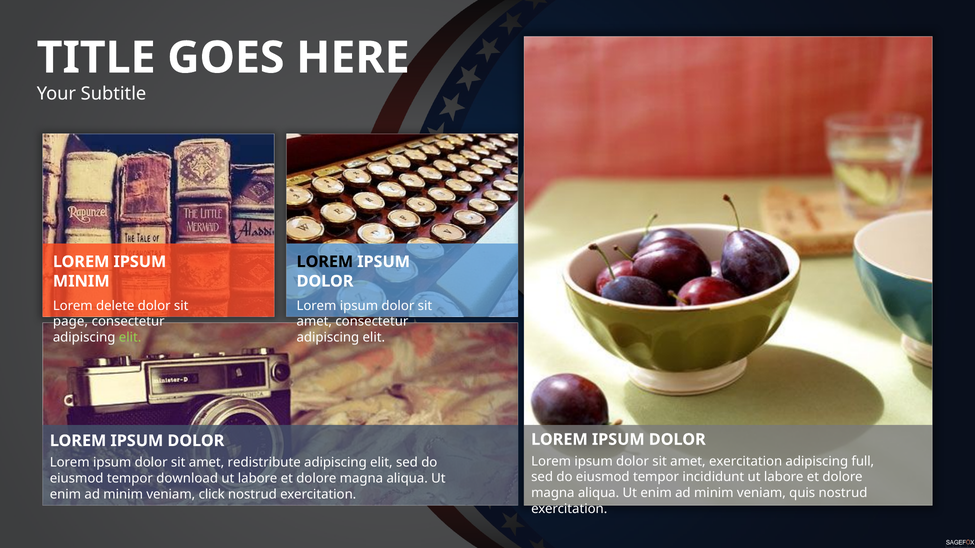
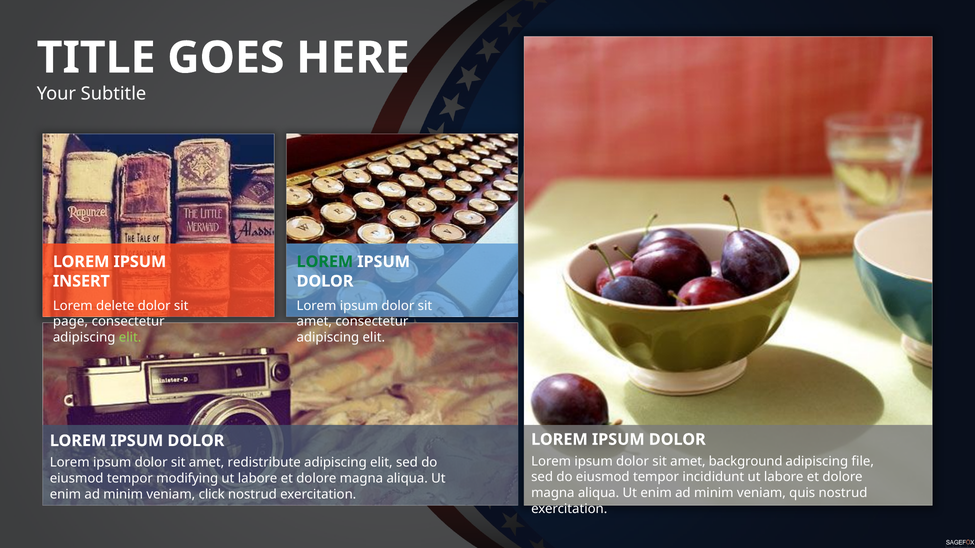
LOREM colour: black -> green (325, 262)
MINIM: MINIM -> INSERT (81, 281)
amet exercitation: exercitation -> background (746, 462)
full: full -> file (863, 462)
download: download -> modifying (187, 479)
